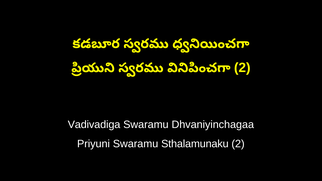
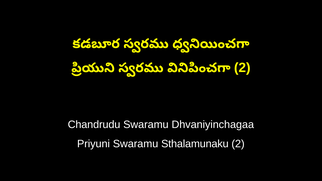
Vadivadiga: Vadivadiga -> Chandrudu (94, 125)
